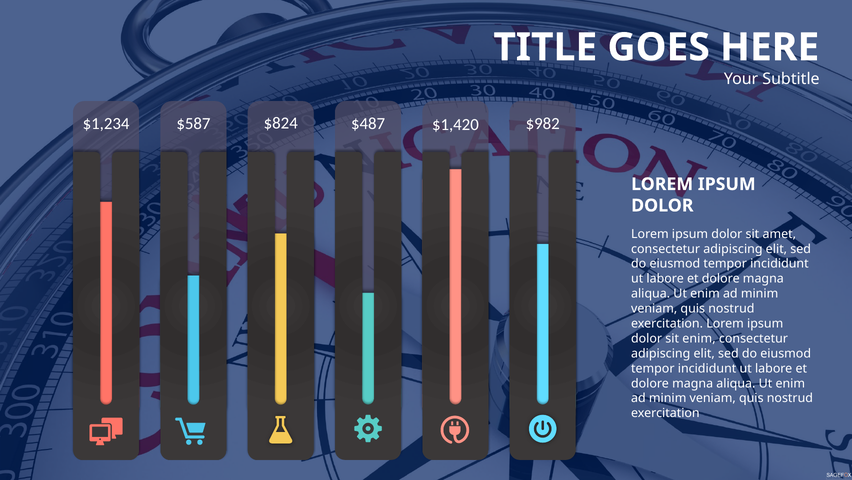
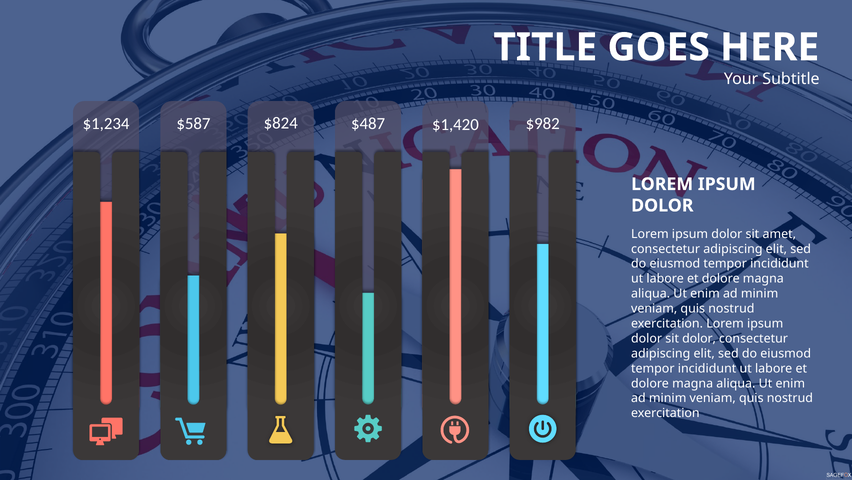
sit enim: enim -> dolor (699, 338)
